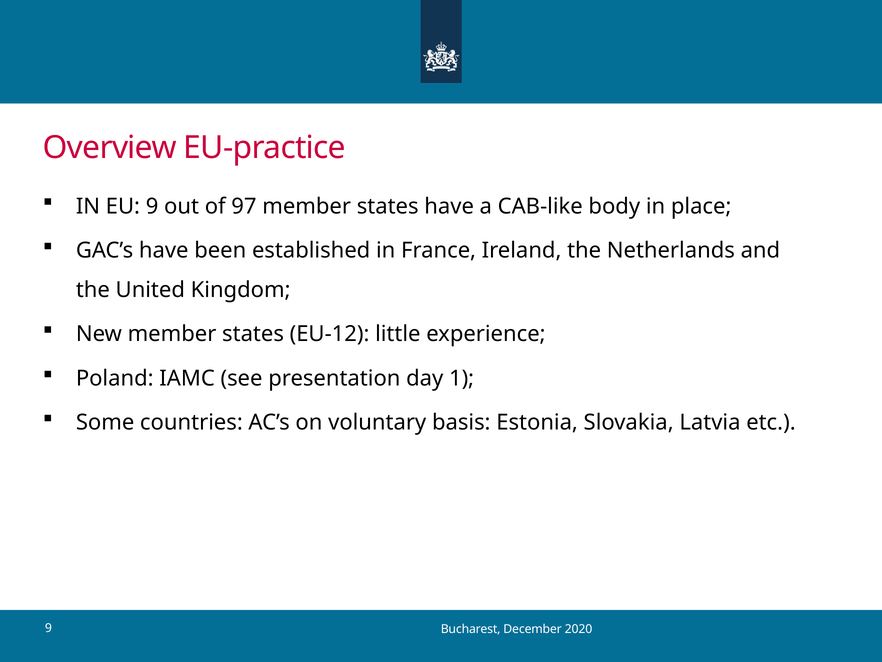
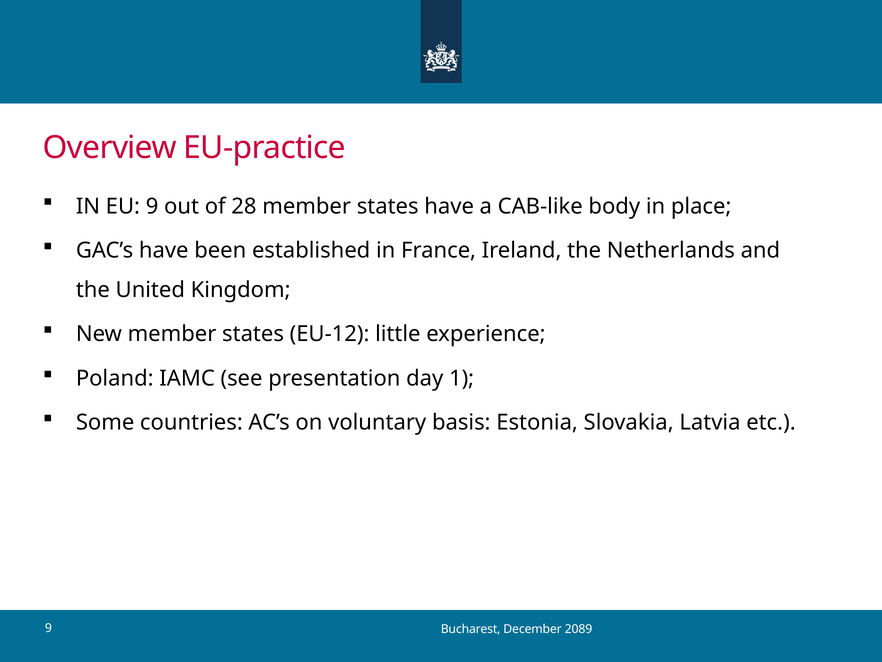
97: 97 -> 28 (244, 206)
2020: 2020 -> 2089 (578, 629)
